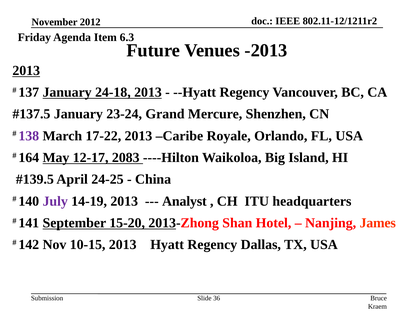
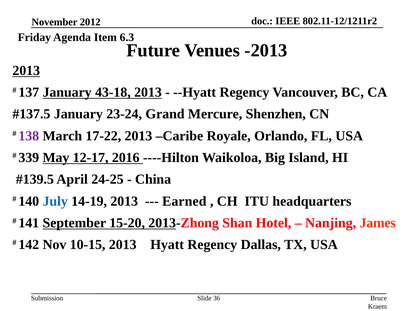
24-18: 24-18 -> 43-18 (113, 92)
164: 164 -> 339 (29, 157)
2083: 2083 -> 2016 (126, 157)
July colour: purple -> blue (55, 201)
Analyst: Analyst -> Earned (184, 201)
